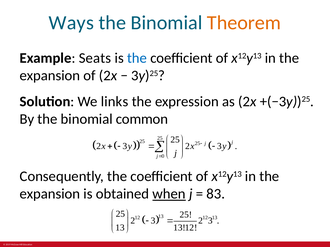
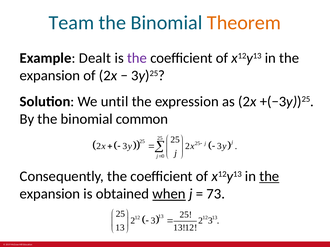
Ways: Ways -> Team (71, 23)
Seats: Seats -> Dealt (95, 58)
the colour: blue -> purple (137, 58)
links: links -> until (115, 102)
the underline: none -> present (269, 177)
83: 83 -> 73 (216, 194)
